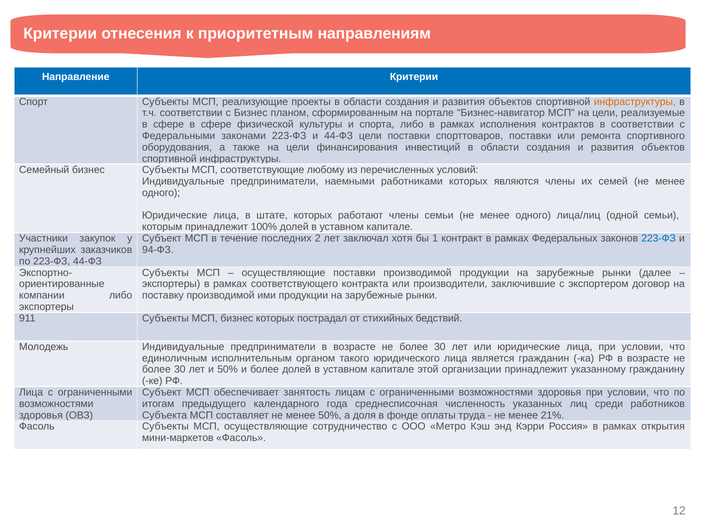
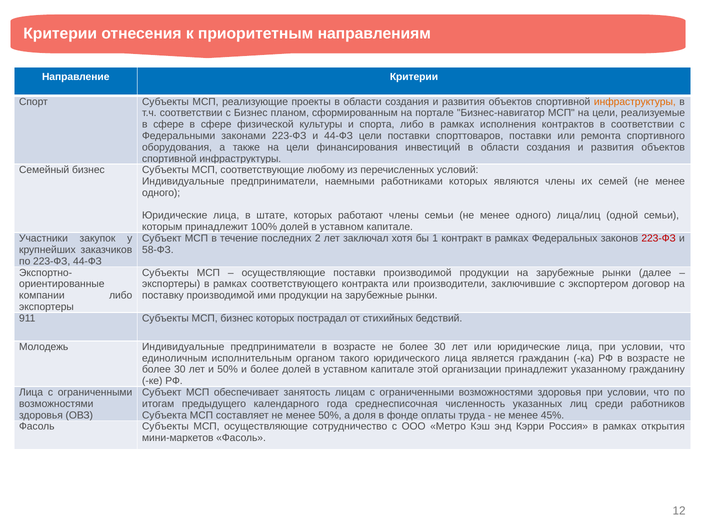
223-ФЗ colour: blue -> red (659, 239)
94-ФЗ: 94-ФЗ -> 58-ФЗ (158, 250)
21%: 21% -> 45% (553, 416)
